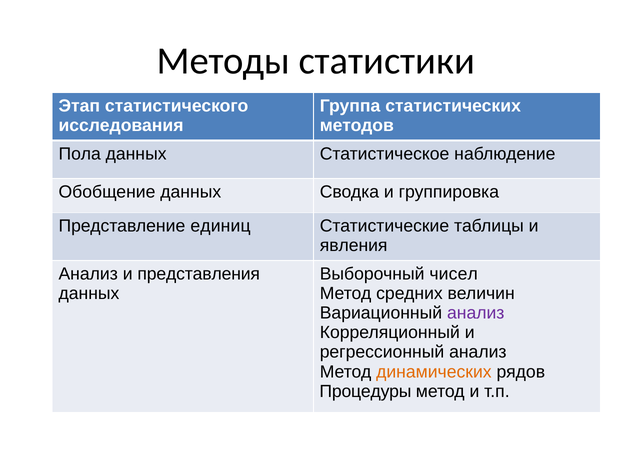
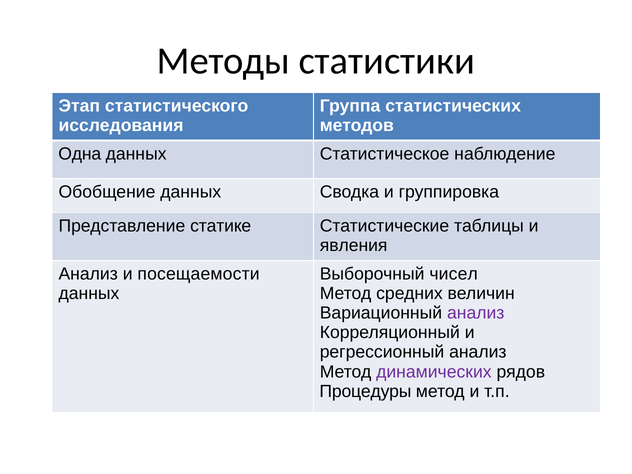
Пола: Пола -> Одна (80, 154)
единиц: единиц -> статике (221, 226)
представления: представления -> посещаемости (199, 274)
динамических colour: orange -> purple (434, 372)
